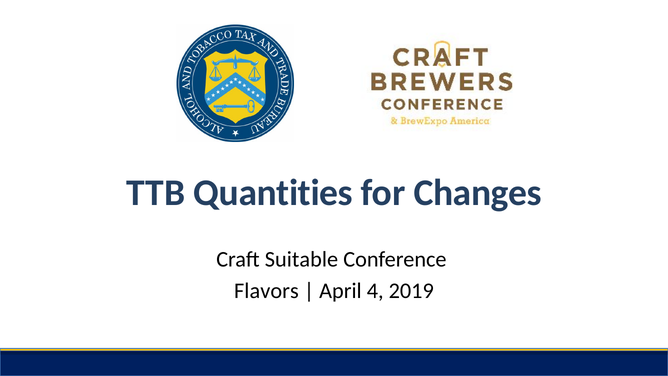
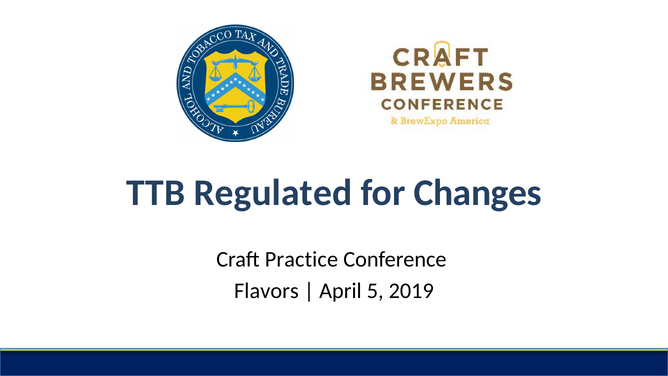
Quantities: Quantities -> Regulated (273, 193)
Suitable: Suitable -> Practice (301, 259)
4: 4 -> 5 (375, 291)
